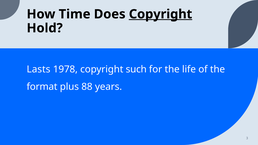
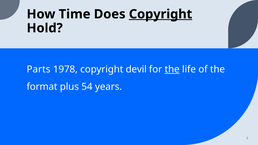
Lasts: Lasts -> Parts (39, 69)
such: such -> devil (136, 69)
the underline: none -> present (172, 69)
88: 88 -> 54 (87, 87)
